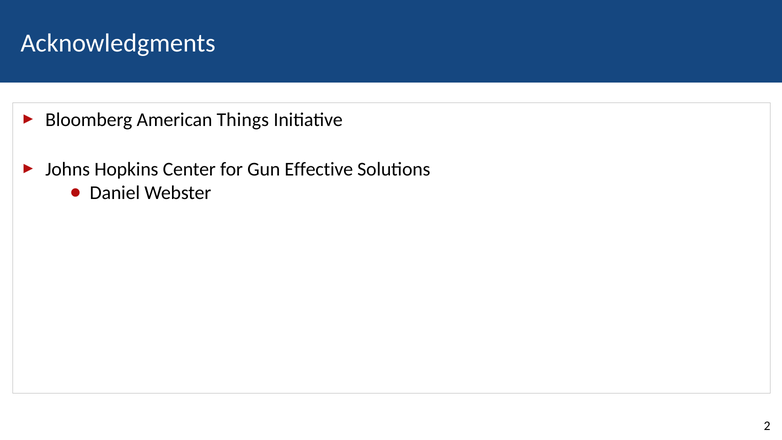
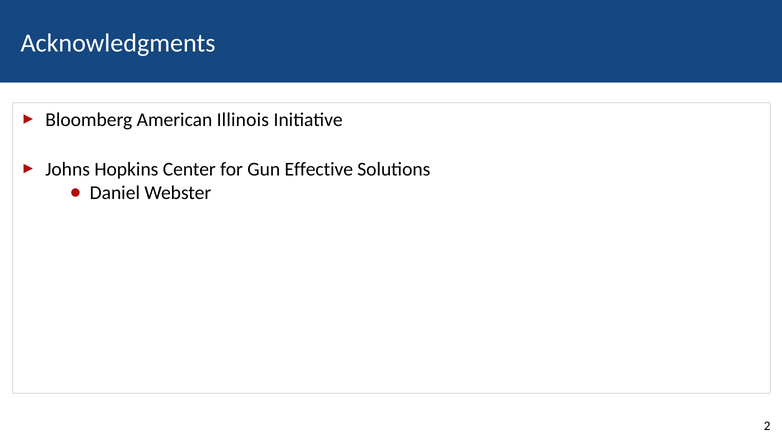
Things: Things -> Illinois (243, 120)
